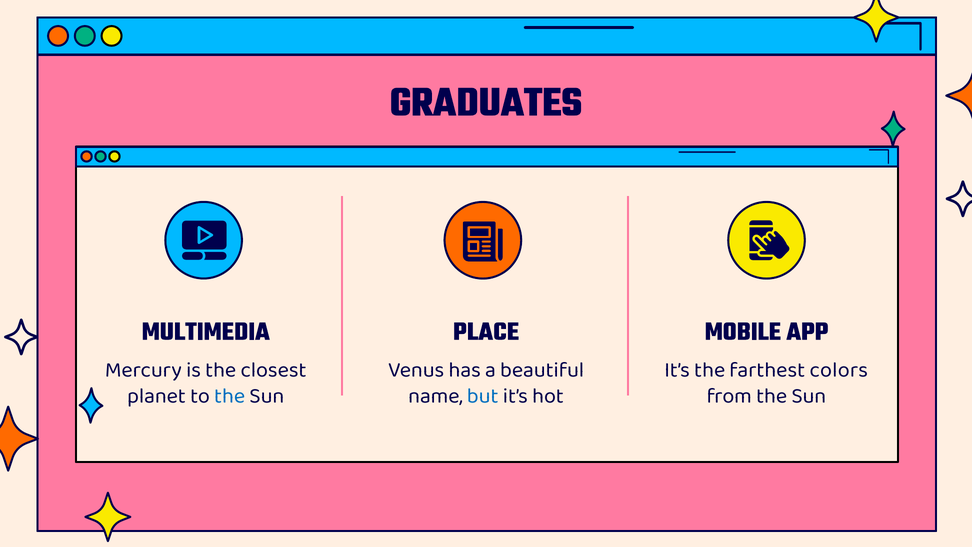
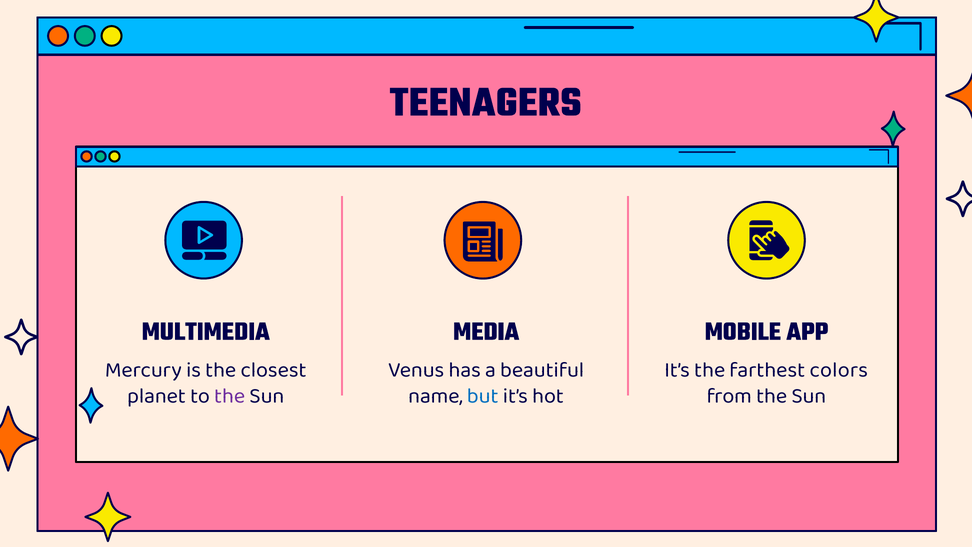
GRADUATES: GRADUATES -> TEENAGERS (486, 101)
PLACE: PLACE -> MEDIA (486, 331)
the colour: blue -> purple (230, 395)
